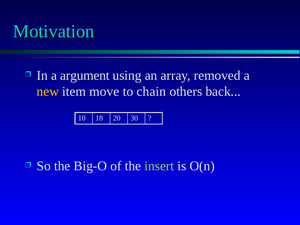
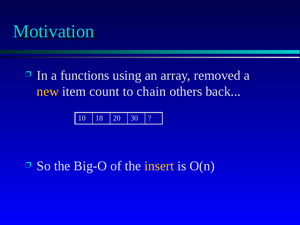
argument: argument -> functions (85, 75)
move: move -> count (104, 91)
insert colour: light green -> yellow (159, 166)
